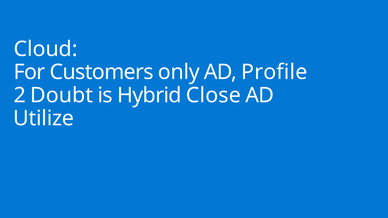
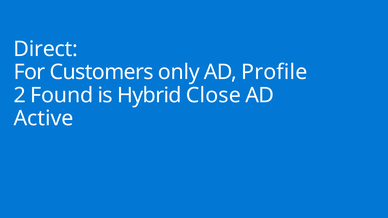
Cloud: Cloud -> Direct (46, 49)
Doubt: Doubt -> Found (62, 95)
Utilize: Utilize -> Active (44, 118)
